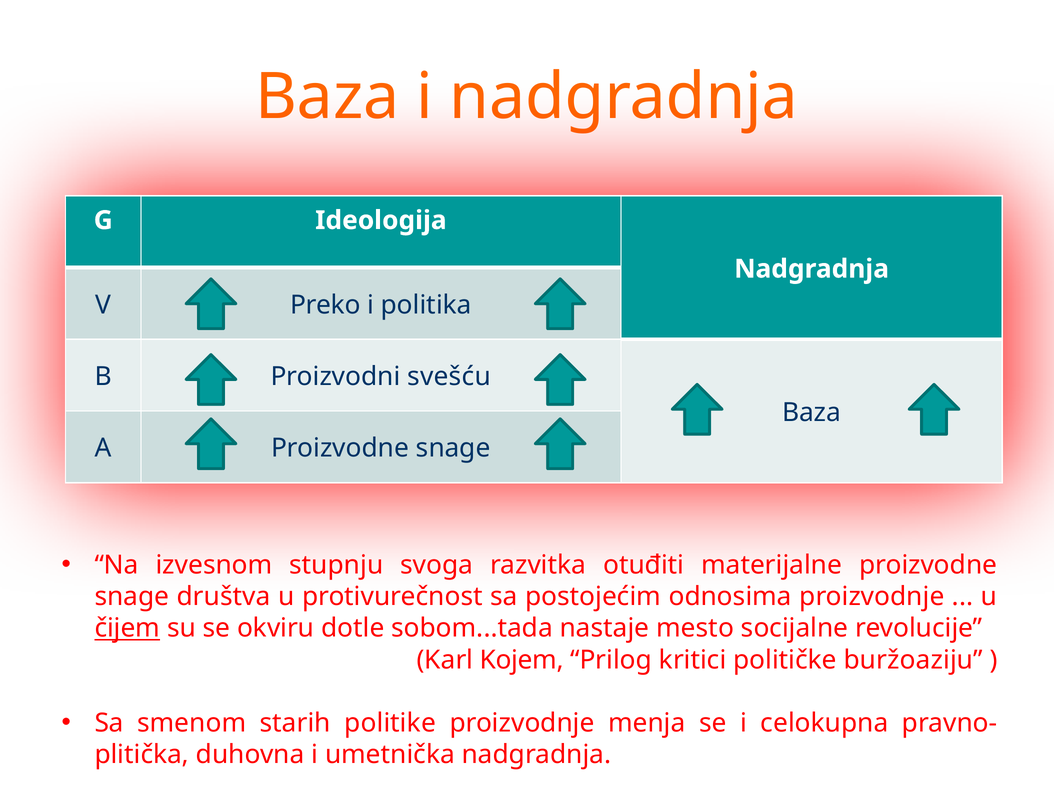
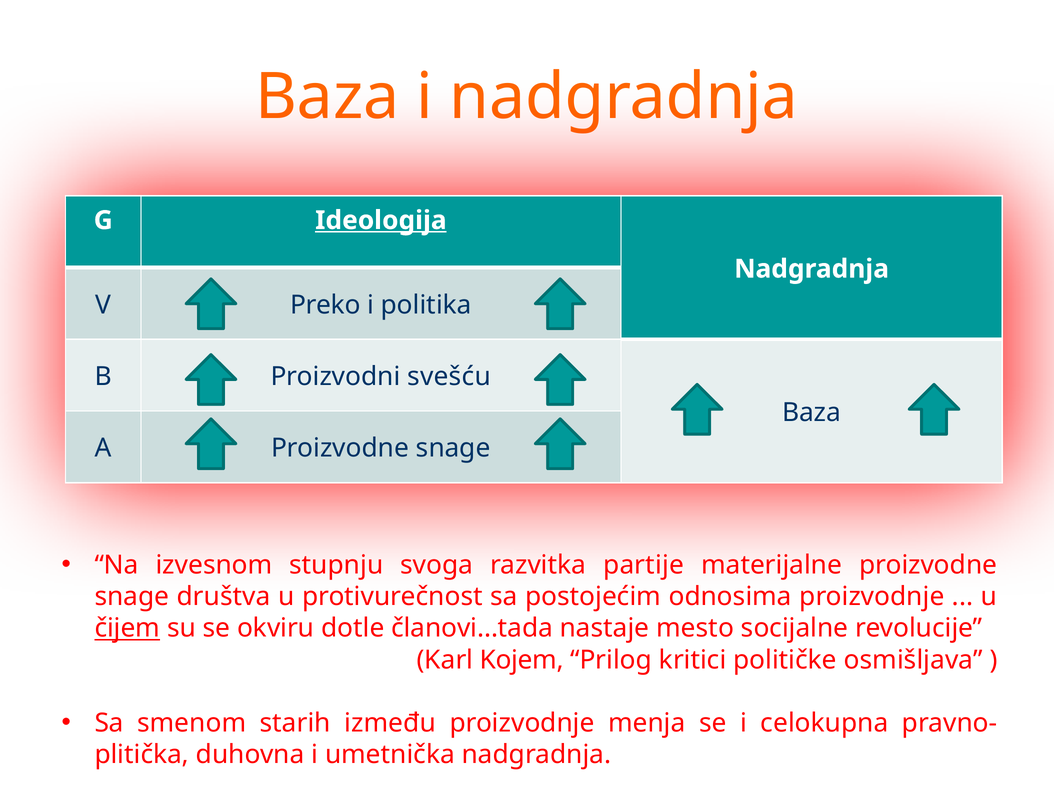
Ideologija underline: none -> present (381, 221)
otuđiti: otuđiti -> partije (644, 565)
sobom...tada: sobom...tada -> članovi...tada (472, 629)
buržoaziju: buržoaziju -> osmišljava (913, 660)
politike: politike -> između (390, 724)
